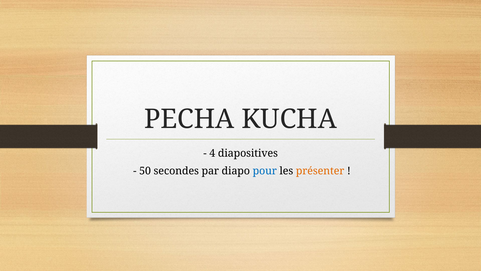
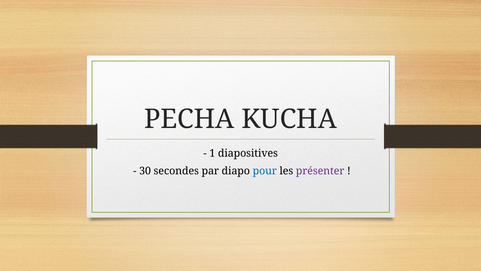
4: 4 -> 1 (212, 153)
50: 50 -> 30 (145, 171)
présenter colour: orange -> purple (320, 171)
